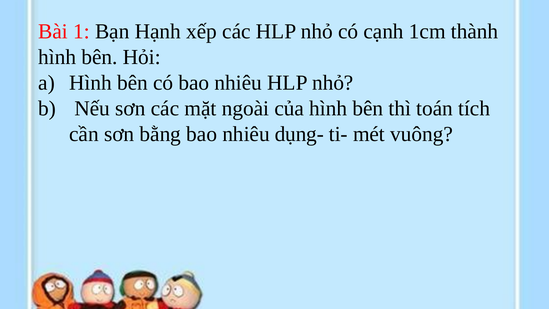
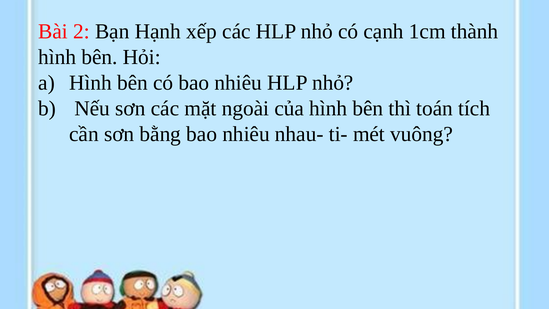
1: 1 -> 2 (81, 32)
dụng-: dụng- -> nhau- (299, 134)
